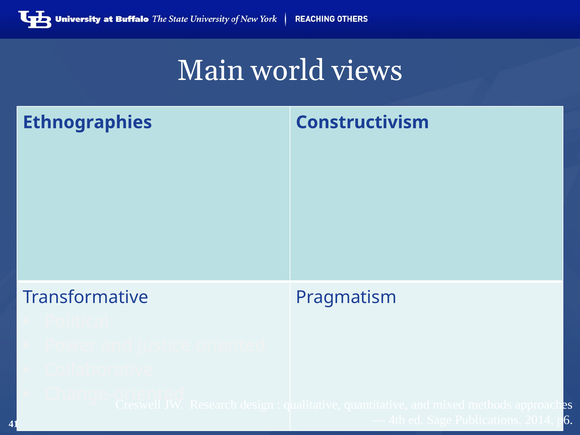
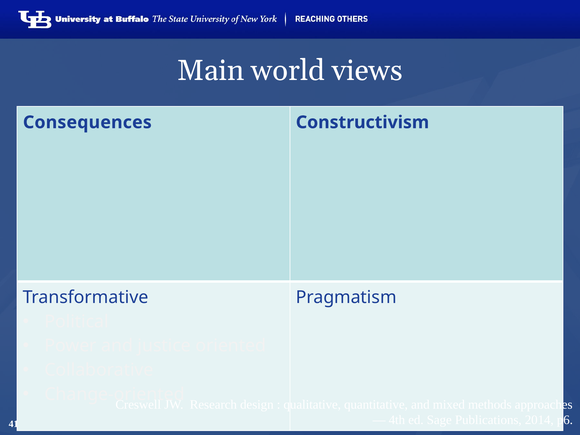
Ethnographies: Ethnographies -> Consequences (87, 122)
